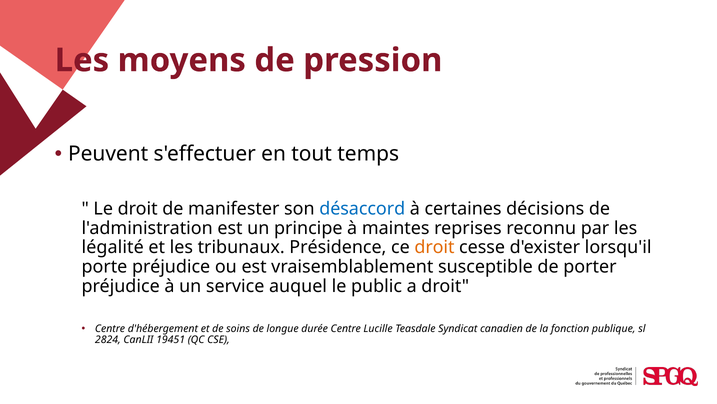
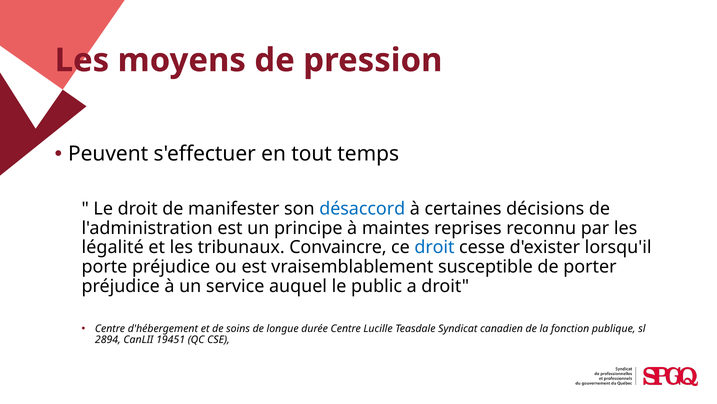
Présidence: Présidence -> Convaincre (338, 247)
droit colour: orange -> blue (434, 247)
2824: 2824 -> 2894 (108, 339)
